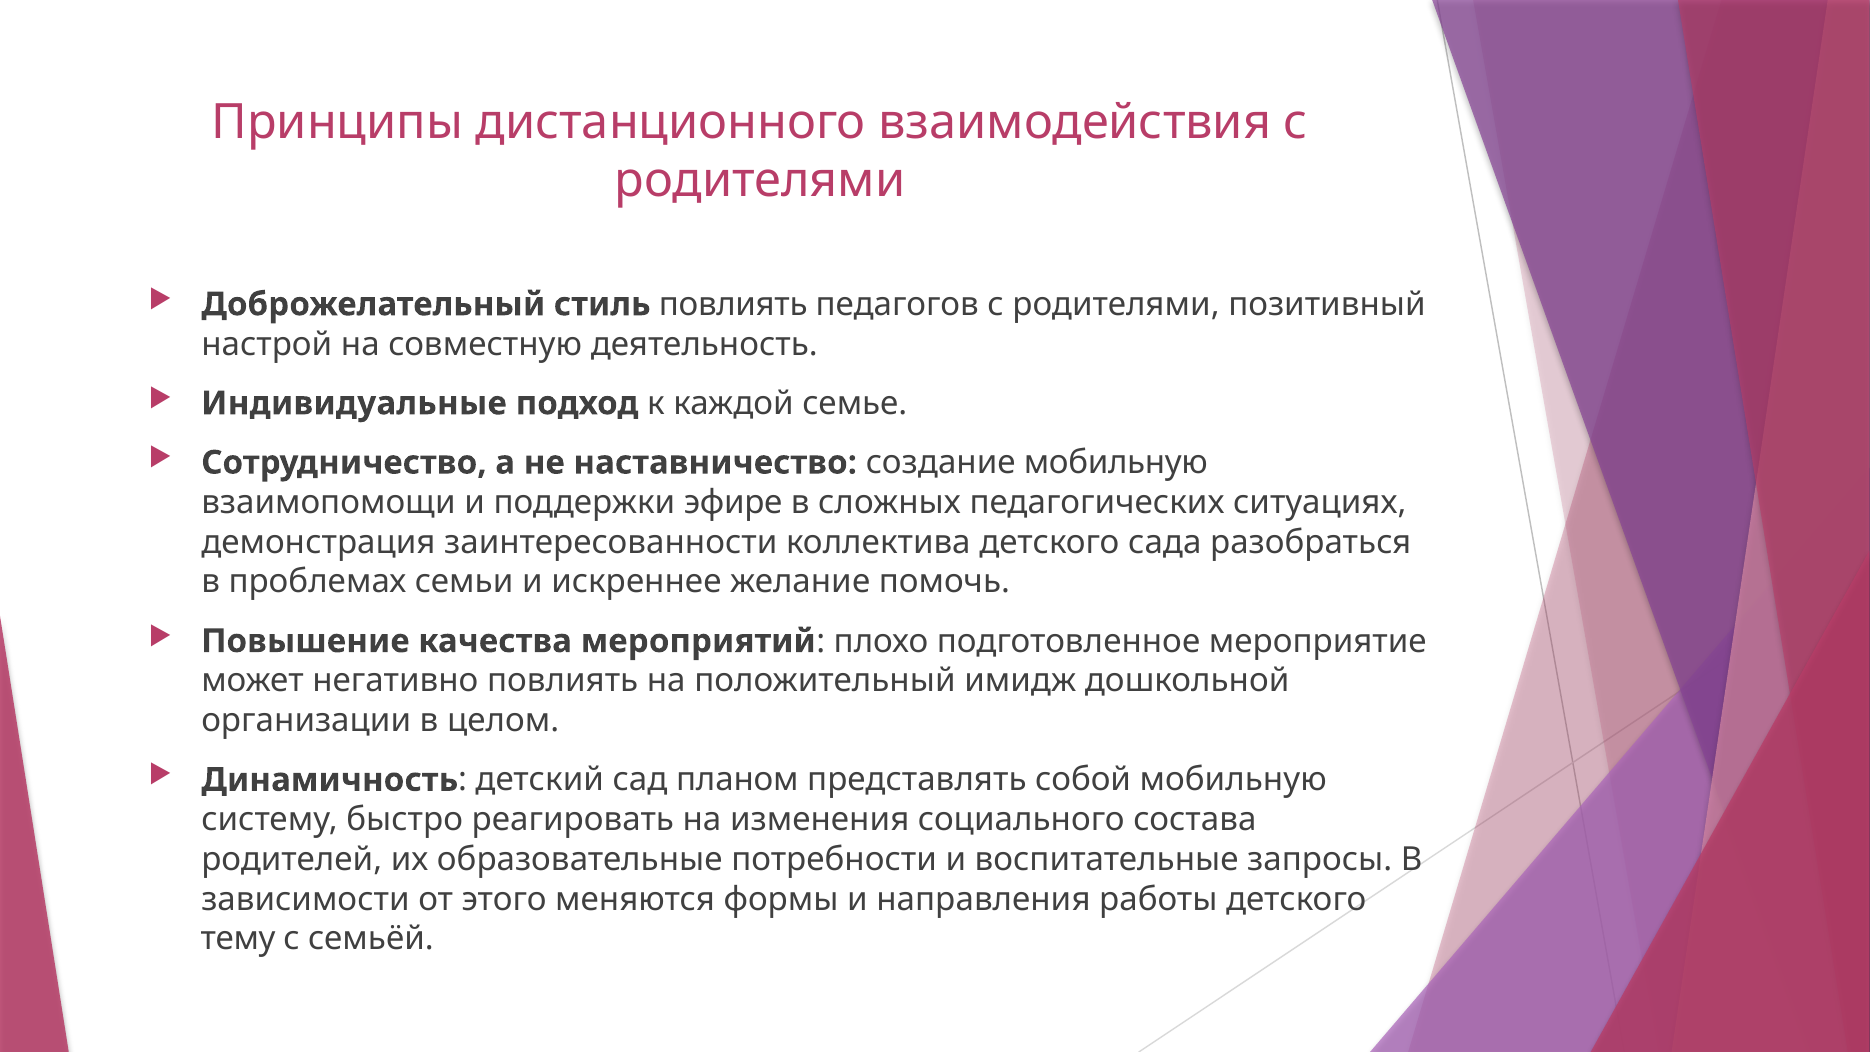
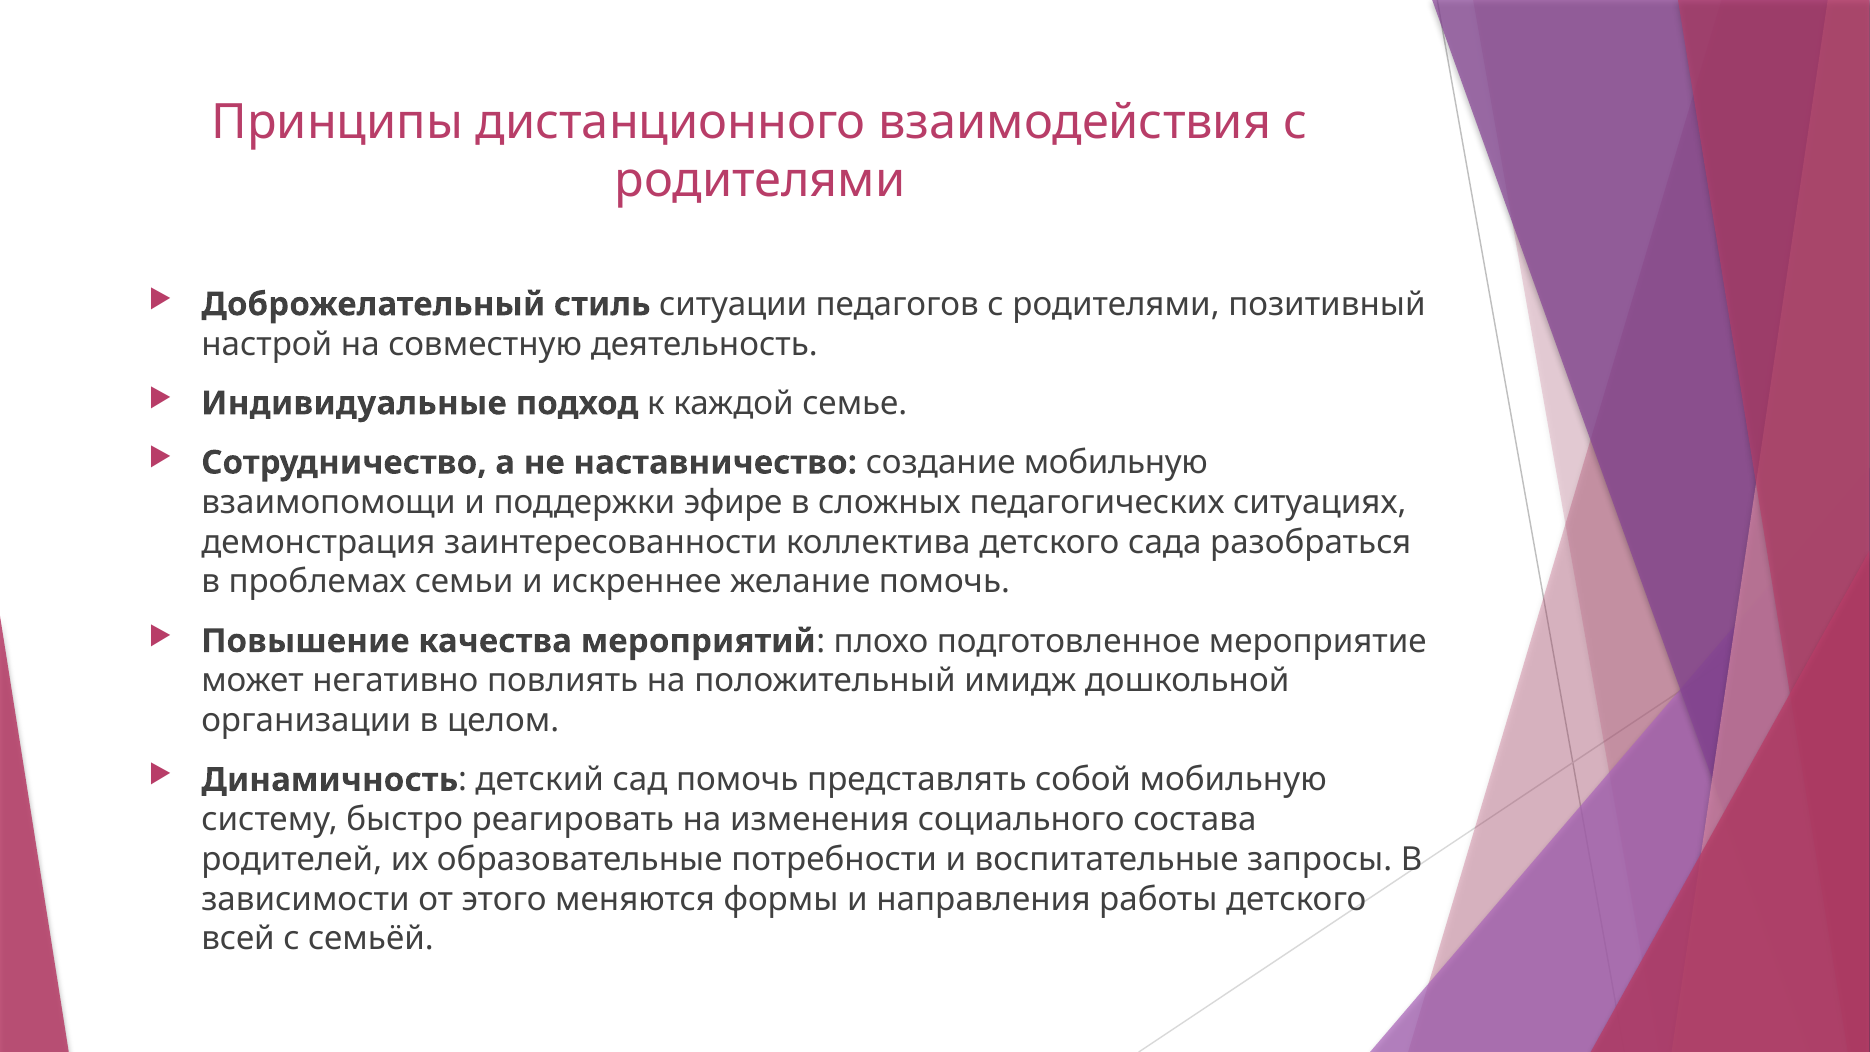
стиль повлиять: повлиять -> ситуации (733, 304)
сад планом: планом -> помочь (737, 780)
тему: тему -> всей (238, 939)
